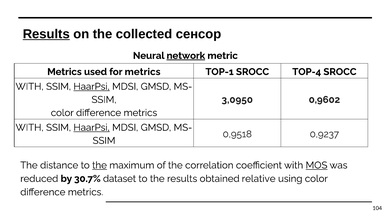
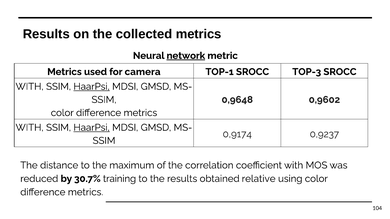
Results underline: present -> none (46, 34)
collected сенсор: сенсор -> metrics (199, 34)
for metrics: metrics -> camera (143, 72)
TOP-4: TOP-4 -> TOP-3 (307, 72)
3,0950: 3,0950 -> 0,9648 (237, 100)
0,9518: 0,9518 -> 0,9174 (237, 134)
the underline: present -> none (100, 166)
MOS underline: present -> none (317, 166)
dataset: dataset -> training (120, 179)
